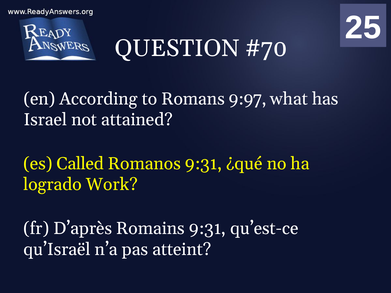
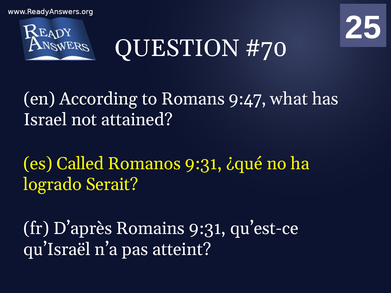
9:97: 9:97 -> 9:47 (248, 99)
Work: Work -> Serait (112, 185)
